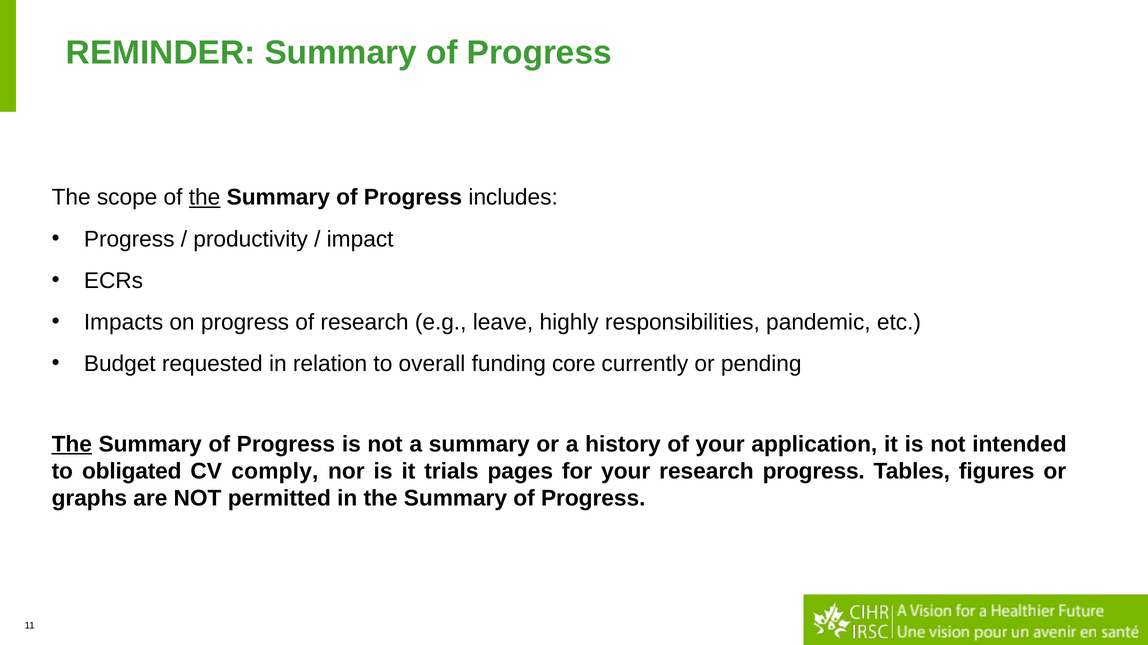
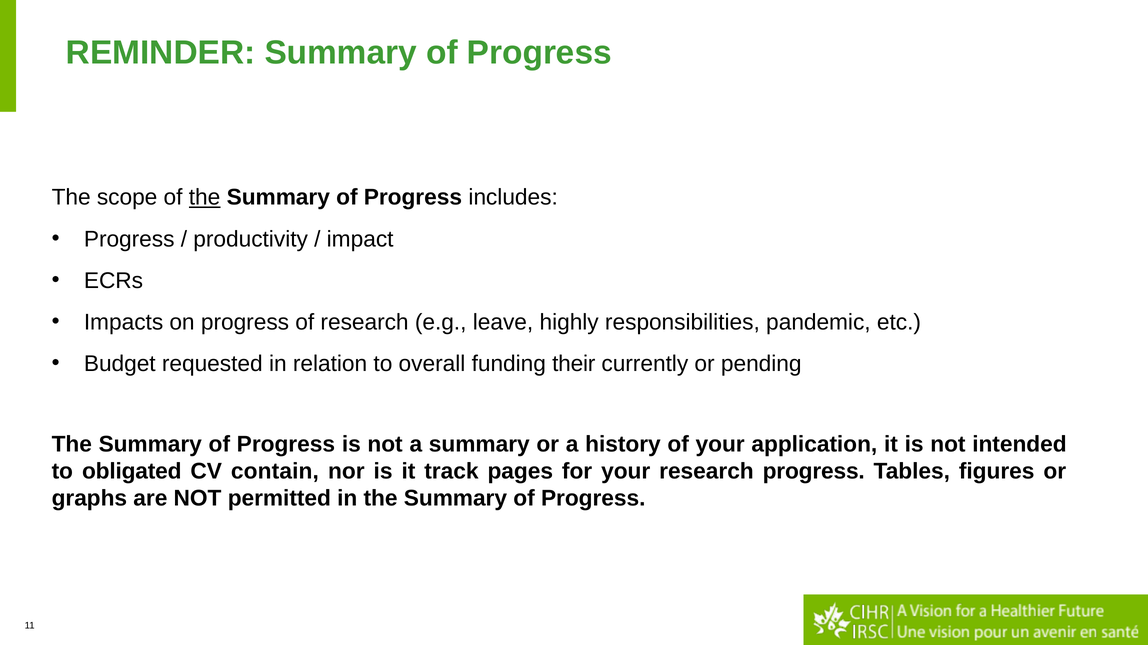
core: core -> their (574, 364)
The underline: present -> none (72, 445)
comply: comply -> contain (275, 472)
trials: trials -> track (451, 472)
